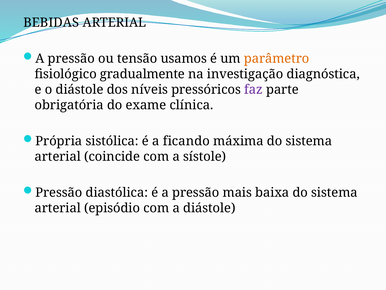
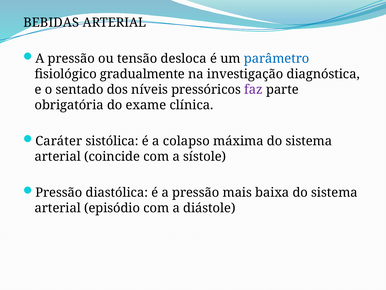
usamos: usamos -> desloca (184, 59)
parâmetro colour: orange -> blue (277, 59)
o diástole: diástole -> sentado (80, 89)
Própria: Própria -> Caráter (59, 141)
ficando: ficando -> colapso (186, 141)
